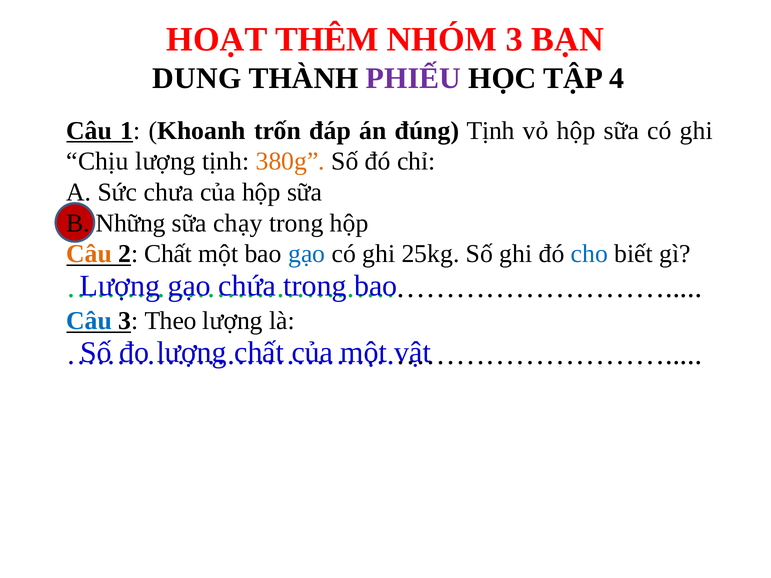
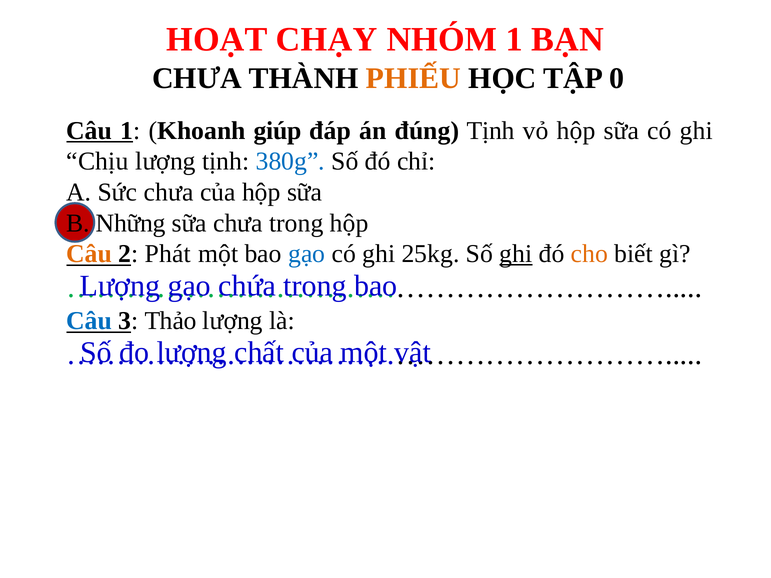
THÊM: THÊM -> CHẠY (327, 40)
NHÓM 3: 3 -> 1 (514, 40)
DUNG: DUNG -> CHƯA (197, 78)
PHIẾU colour: purple -> orange (413, 78)
4: 4 -> 0 (617, 78)
trốn: trốn -> giúp (278, 131)
380g colour: orange -> blue (290, 161)
sữa chạy: chạy -> chưa (238, 223)
2 Chất: Chất -> Phát (168, 254)
ghi underline: none -> present (516, 254)
cho colour: blue -> orange (589, 254)
Theo: Theo -> Thảo (171, 321)
